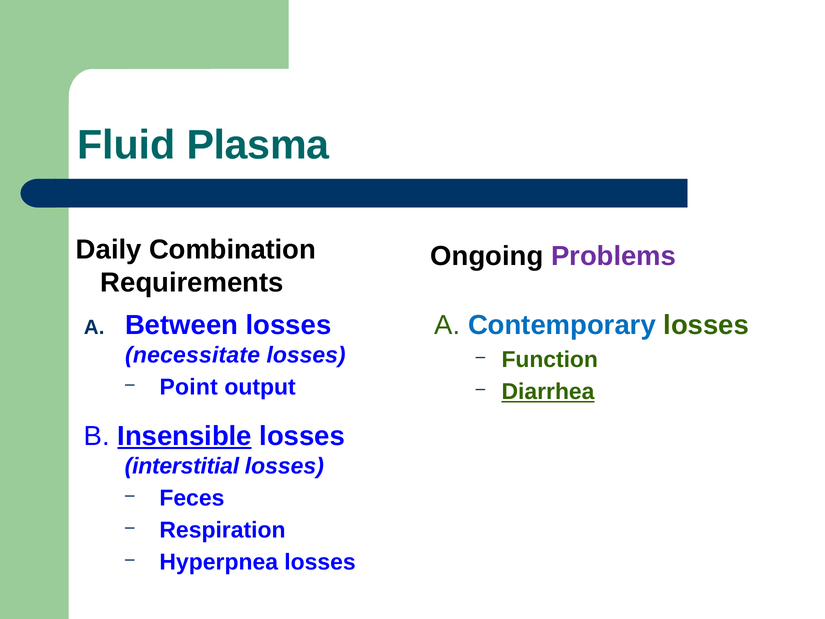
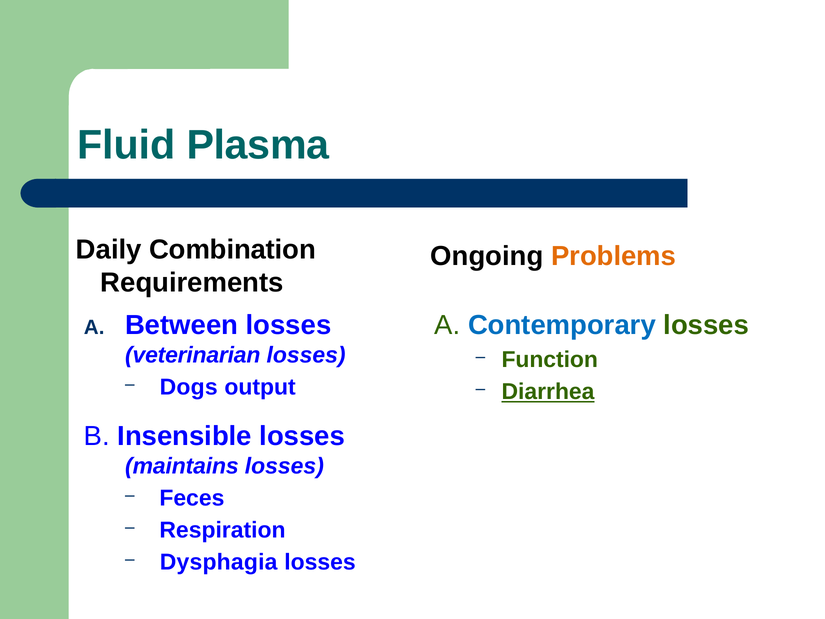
Problems colour: purple -> orange (614, 256)
necessitate: necessitate -> veterinarian (193, 355)
Point: Point -> Dogs (189, 387)
Insensible underline: present -> none (185, 436)
interstitial: interstitial -> maintains (182, 466)
Hyperpnea: Hyperpnea -> Dysphagia (219, 562)
